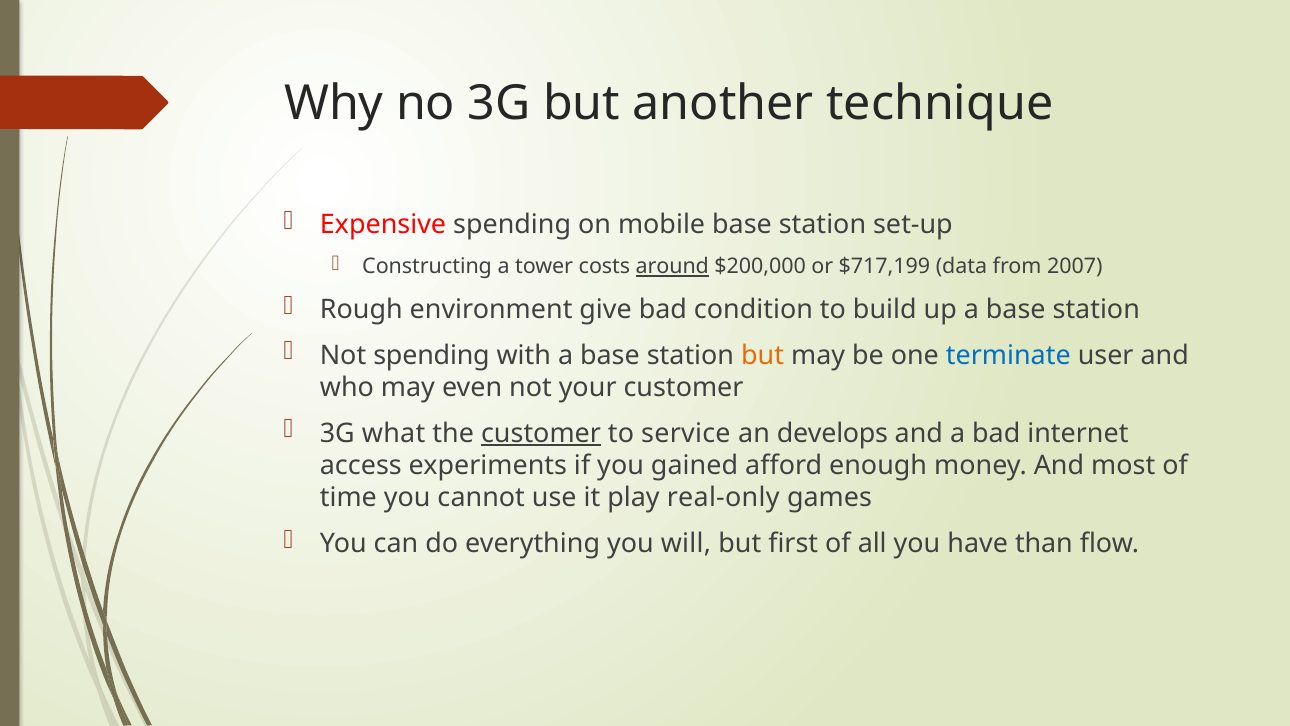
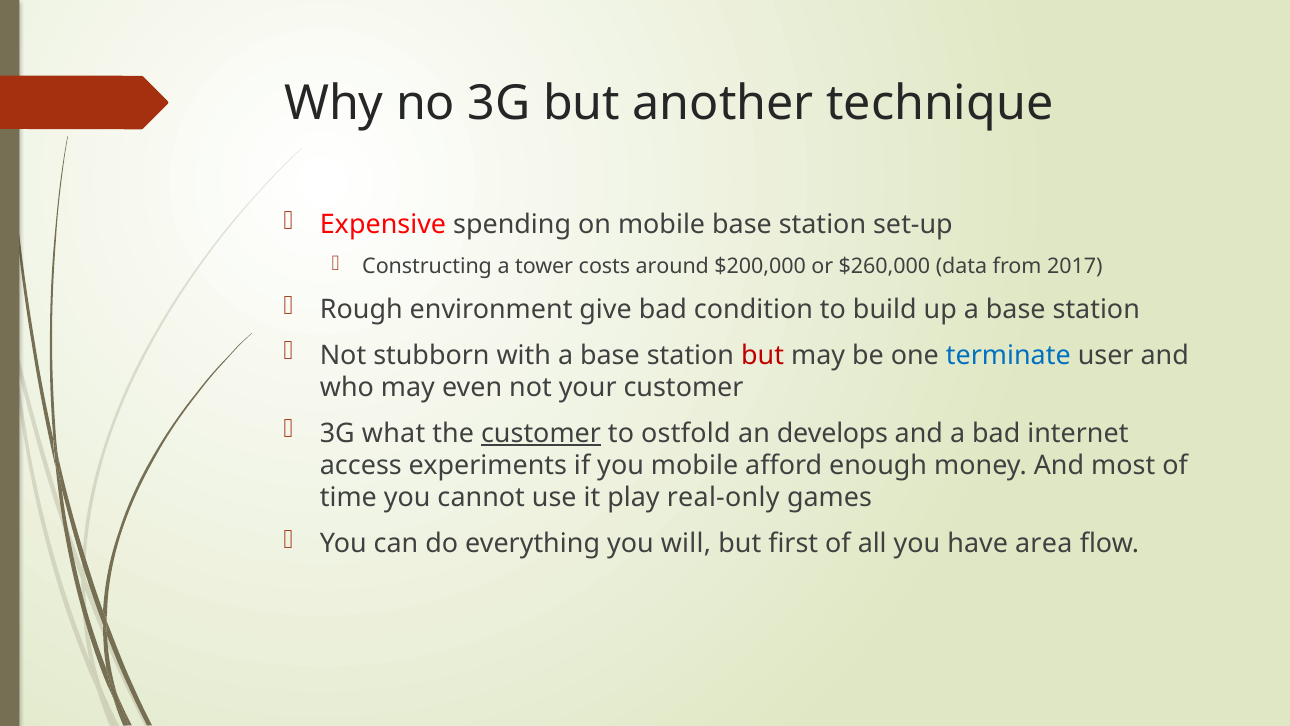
around underline: present -> none (672, 267)
$717,199: $717,199 -> $260,000 (884, 267)
2007: 2007 -> 2017 (1075, 267)
Not spending: spending -> stubborn (431, 355)
but colour: orange -> red (763, 355)
service: service -> ostfold (686, 433)
you gained: gained -> mobile (695, 465)
than: than -> area (1044, 543)
